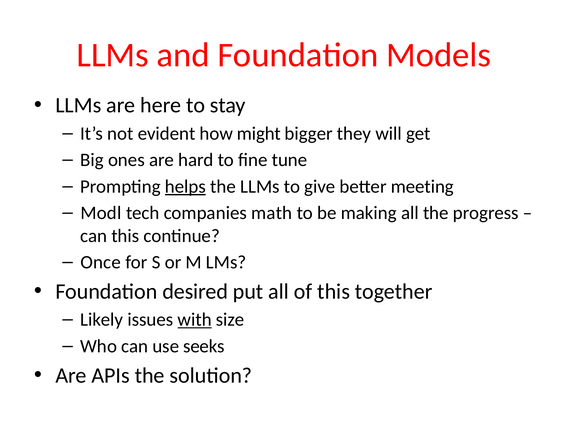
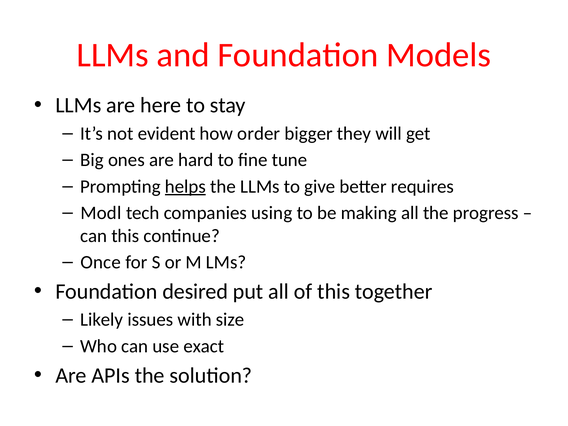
might: might -> order (259, 134)
meeting: meeting -> requires (422, 187)
math: math -> using (272, 213)
with underline: present -> none (195, 320)
seeks: seeks -> exact (204, 346)
